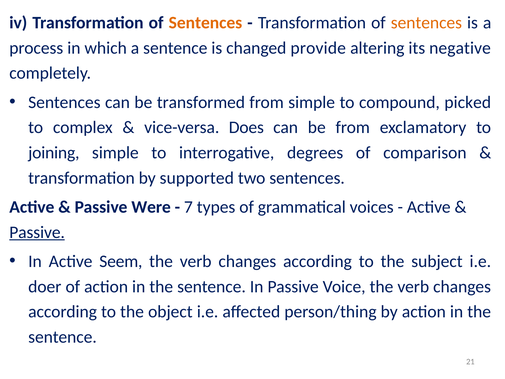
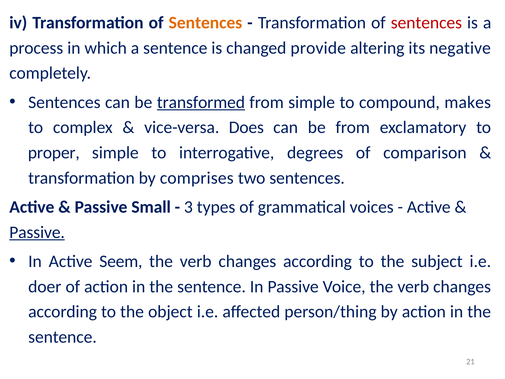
sentences colour: orange -> red (426, 23)
transformed underline: none -> present (201, 102)
picked: picked -> makes (468, 102)
joining: joining -> proper (54, 153)
supported: supported -> comprises (197, 178)
Were: Were -> Small (151, 207)
7: 7 -> 3 (188, 207)
